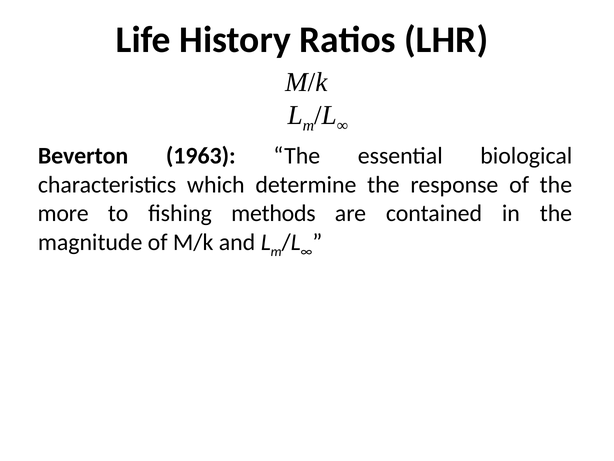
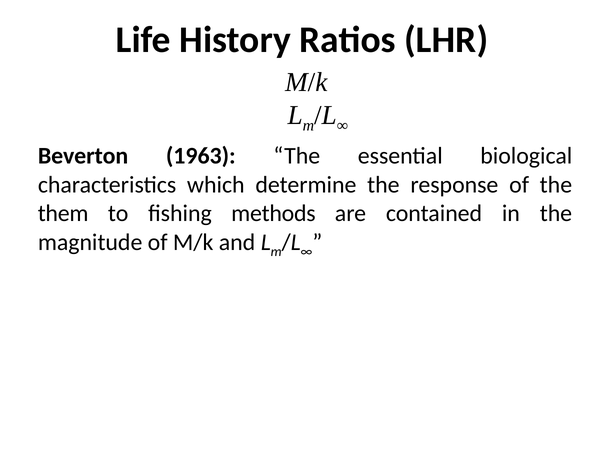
more: more -> them (63, 213)
